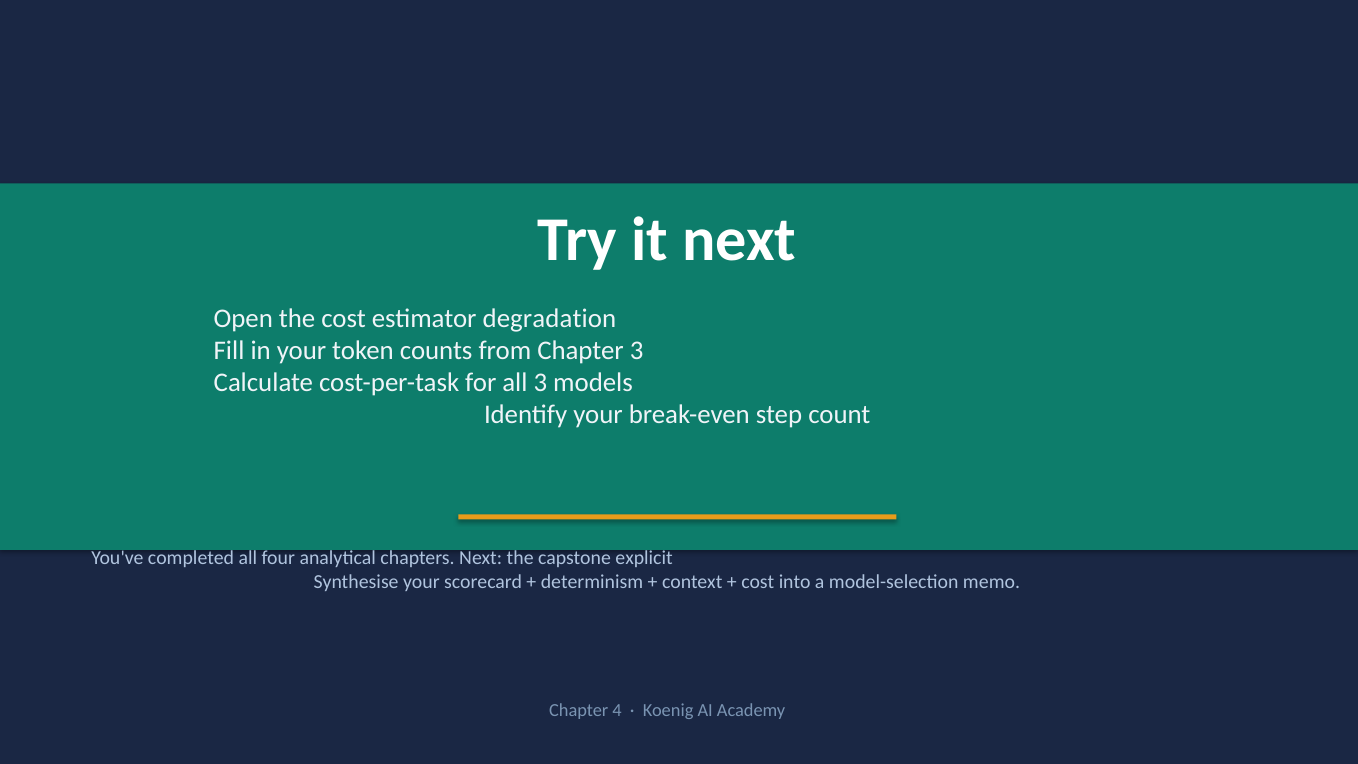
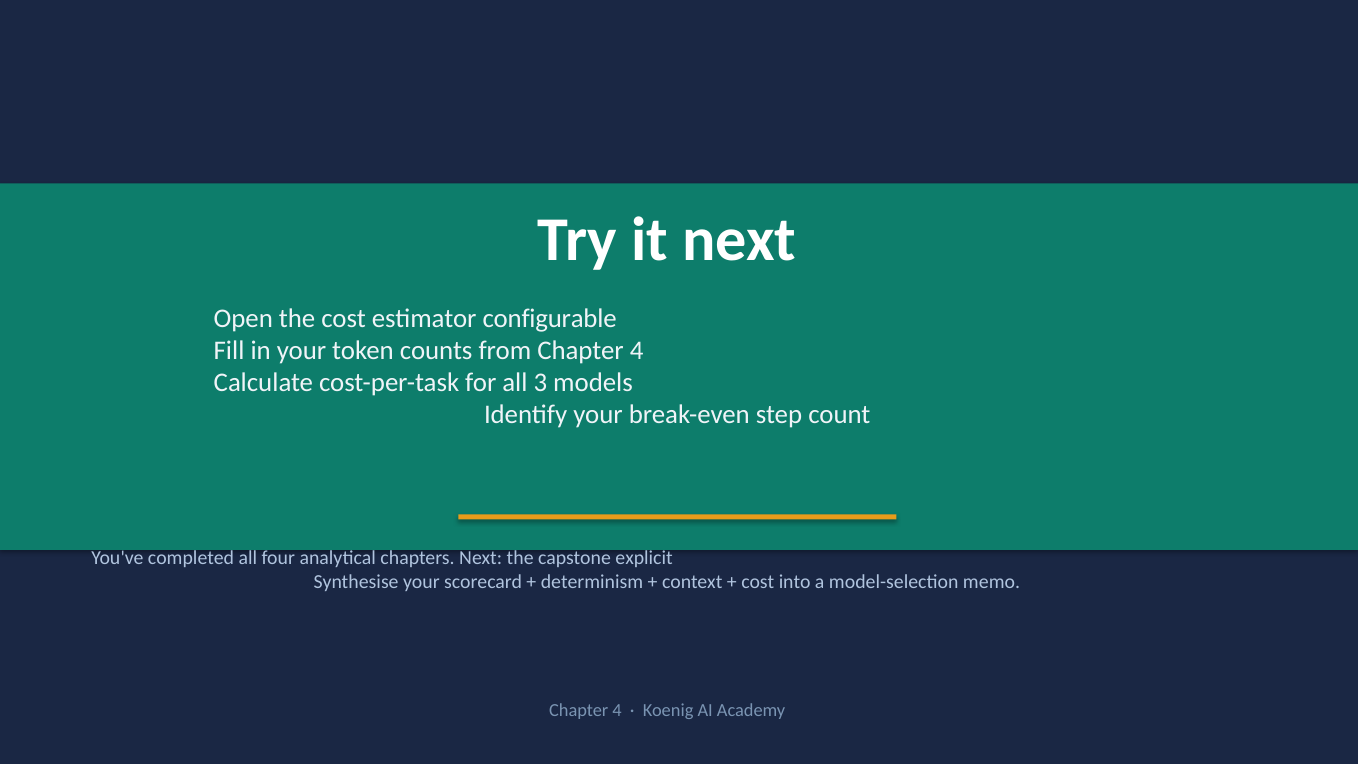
degradation: degradation -> configurable (550, 318)
from Chapter 3: 3 -> 4 (637, 351)
